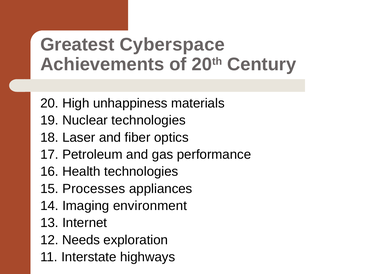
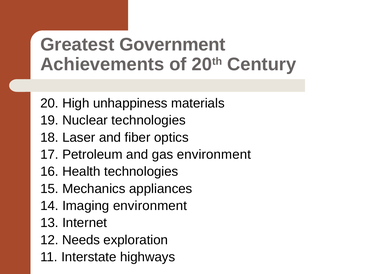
Cyberspace: Cyberspace -> Government (172, 45)
gas performance: performance -> environment (214, 155)
Processes: Processes -> Mechanics (94, 189)
